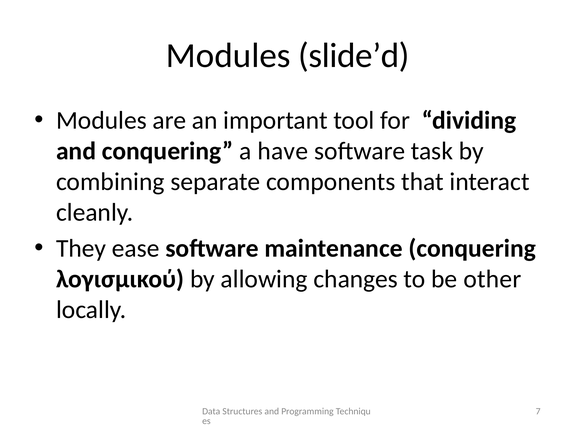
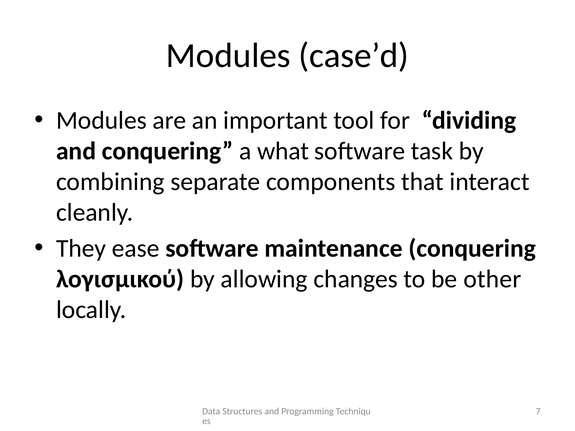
slide’d: slide’d -> case’d (354, 56)
have: have -> what (283, 151)
